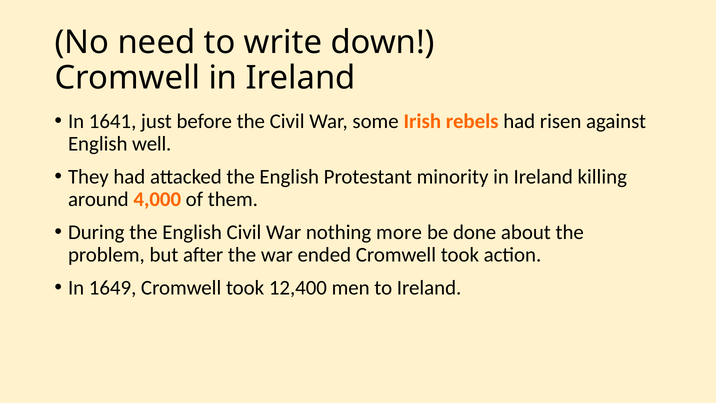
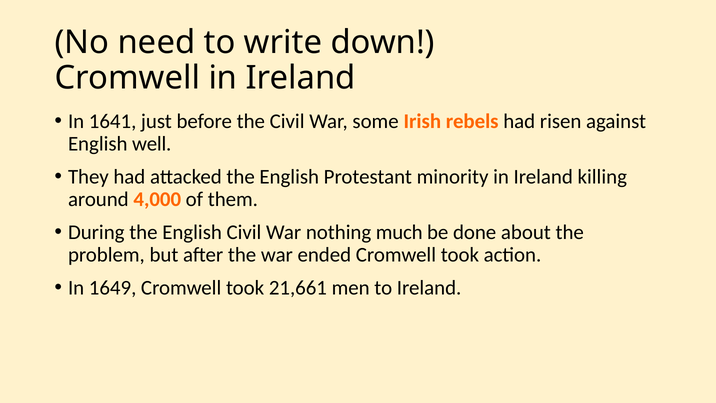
more: more -> much (399, 232)
12,400: 12,400 -> 21,661 (298, 288)
